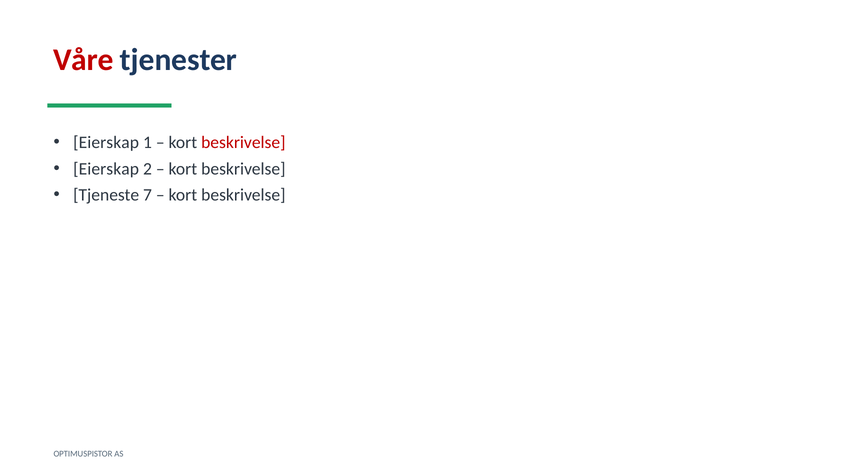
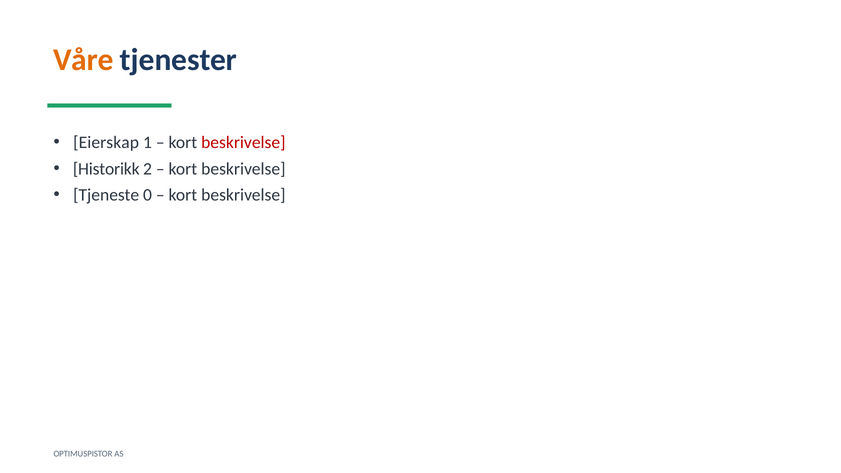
Våre colour: red -> orange (83, 60)
Eierskap: Eierskap -> Historikk (106, 169)
7: 7 -> 0 (147, 195)
